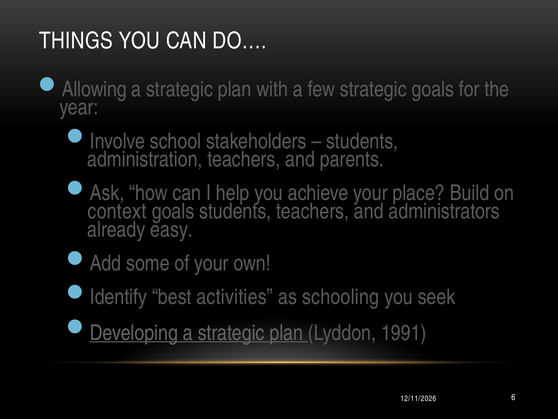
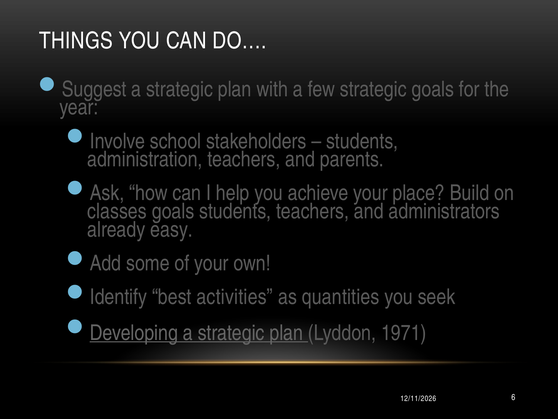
Allowing: Allowing -> Suggest (94, 89)
context: context -> classes (117, 211)
schooling: schooling -> quantities (341, 297)
1991: 1991 -> 1971 (404, 333)
